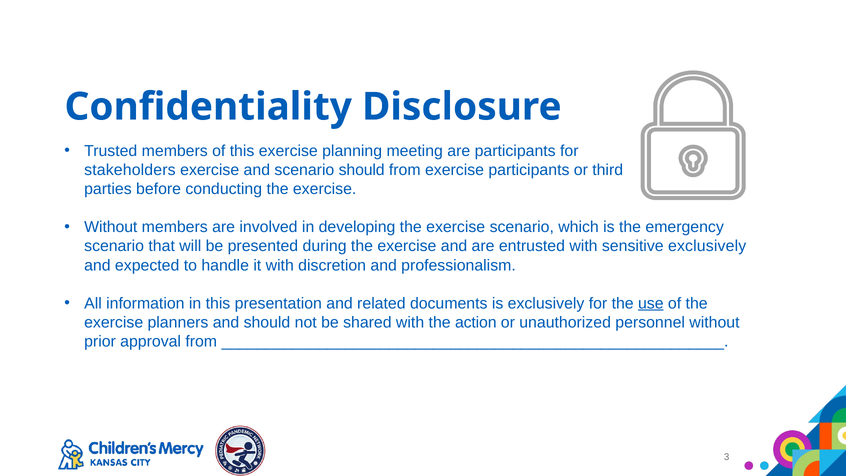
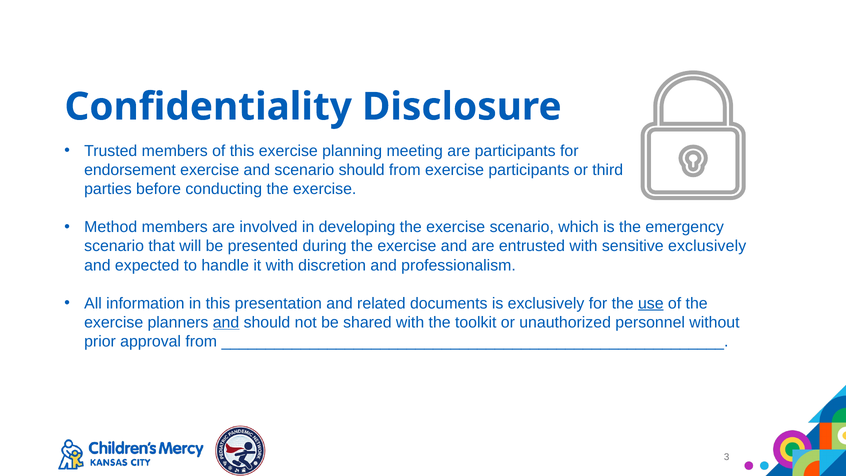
stakeholders: stakeholders -> endorsement (130, 170)
Without: Without -> Method (111, 227)
and underline: none -> present (226, 322)
action: action -> toolkit (476, 322)
